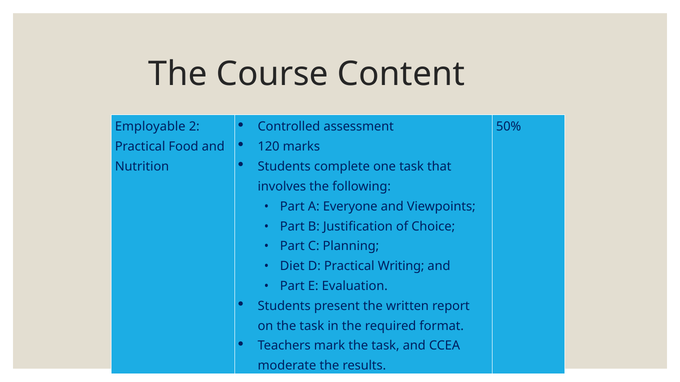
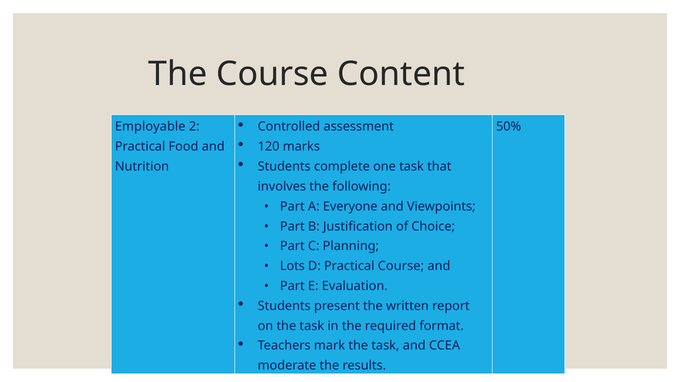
Diet: Diet -> Lots (292, 266)
Practical Writing: Writing -> Course (401, 266)
